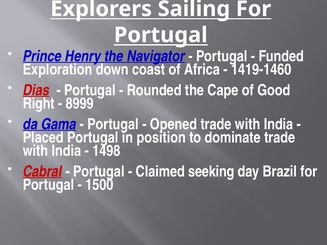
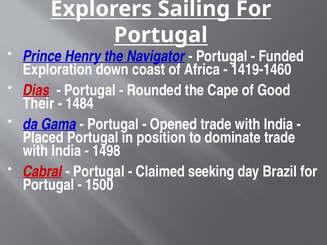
Right: Right -> Their (39, 104)
8999: 8999 -> 1484 (80, 104)
